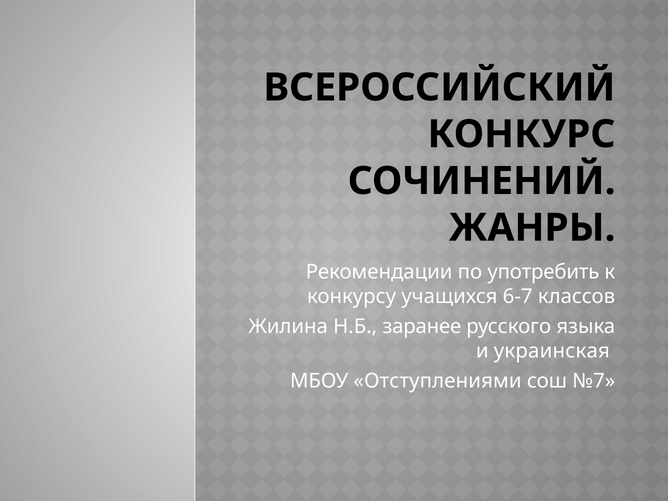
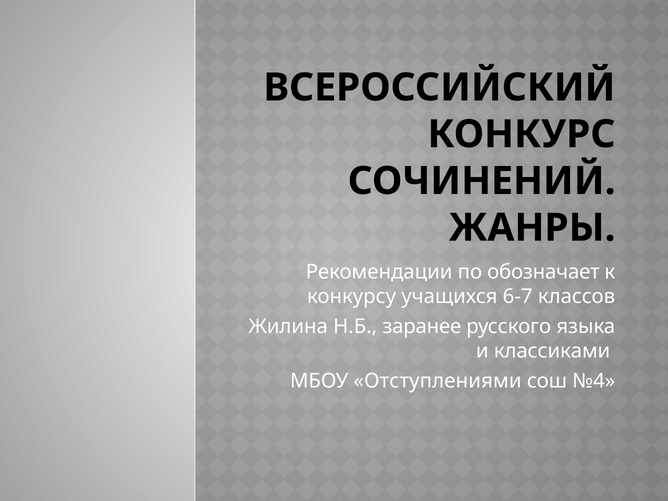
употребить: употребить -> обозначает (543, 272)
украинская: украинская -> классиками (552, 351)
№7: №7 -> №4 (594, 381)
